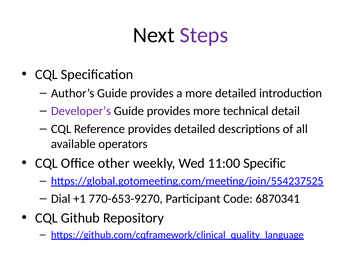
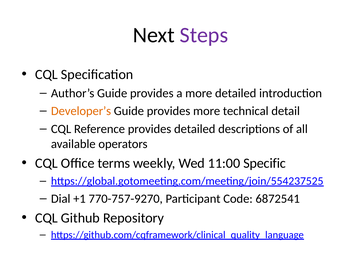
Developer’s colour: purple -> orange (81, 111)
other: other -> terms (114, 163)
770-653-9270: 770-653-9270 -> 770-757-9270 (126, 198)
6870341: 6870341 -> 6872541 (278, 198)
